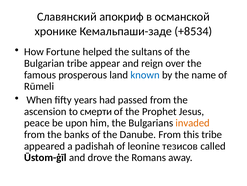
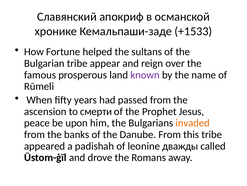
+8534: +8534 -> +1533 (193, 31)
known colour: blue -> purple (145, 75)
тезисов: тезисов -> дважды (180, 146)
